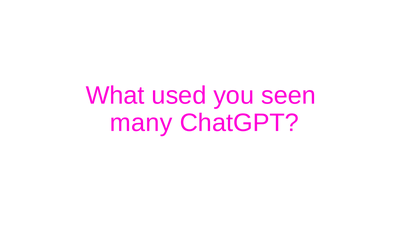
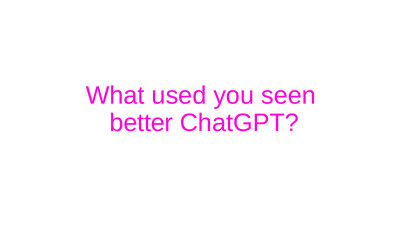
many: many -> better (141, 123)
